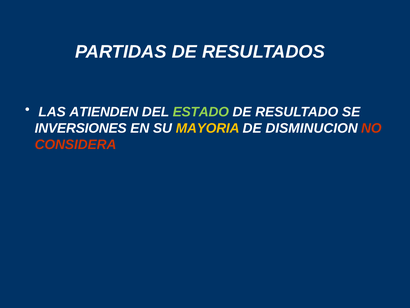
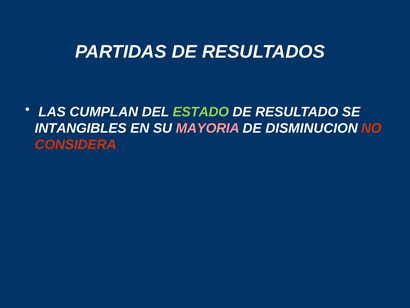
ATIENDEN: ATIENDEN -> CUMPLAN (104, 112)
INVERSIONES: INVERSIONES -> INTANGIBLES (81, 128)
MAYORIA colour: yellow -> pink (208, 128)
